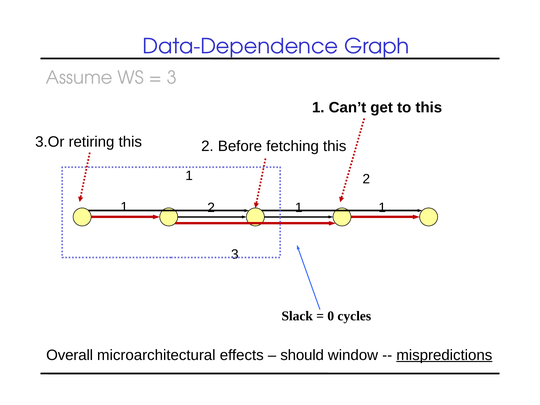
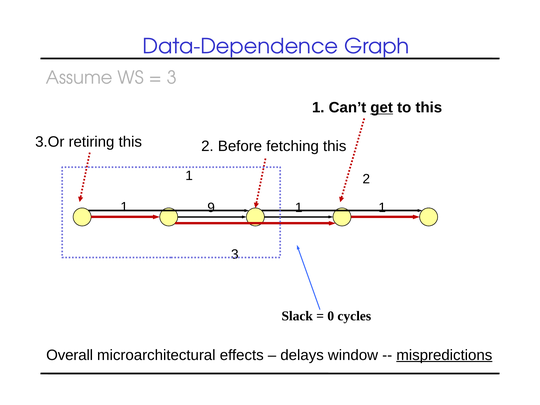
get underline: none -> present (382, 108)
2: 2 -> 9 (211, 208)
should: should -> delays (302, 355)
